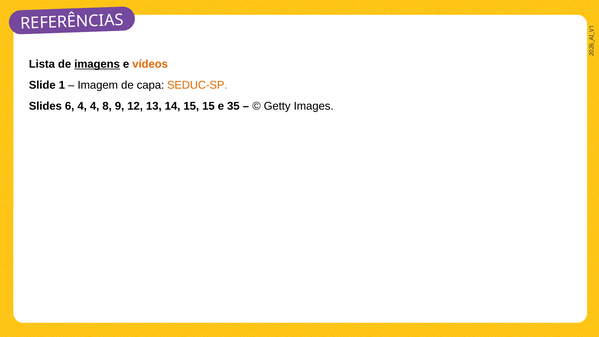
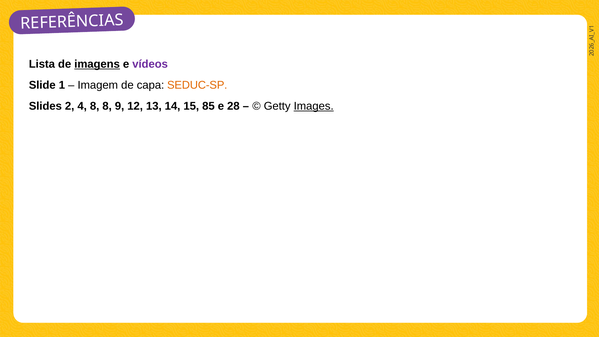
vídeos colour: orange -> purple (150, 64)
Slides 6: 6 -> 2 (70, 106)
4 4: 4 -> 8 (95, 106)
15 15: 15 -> 85 (208, 106)
35: 35 -> 28 (233, 106)
Images underline: none -> present (314, 106)
